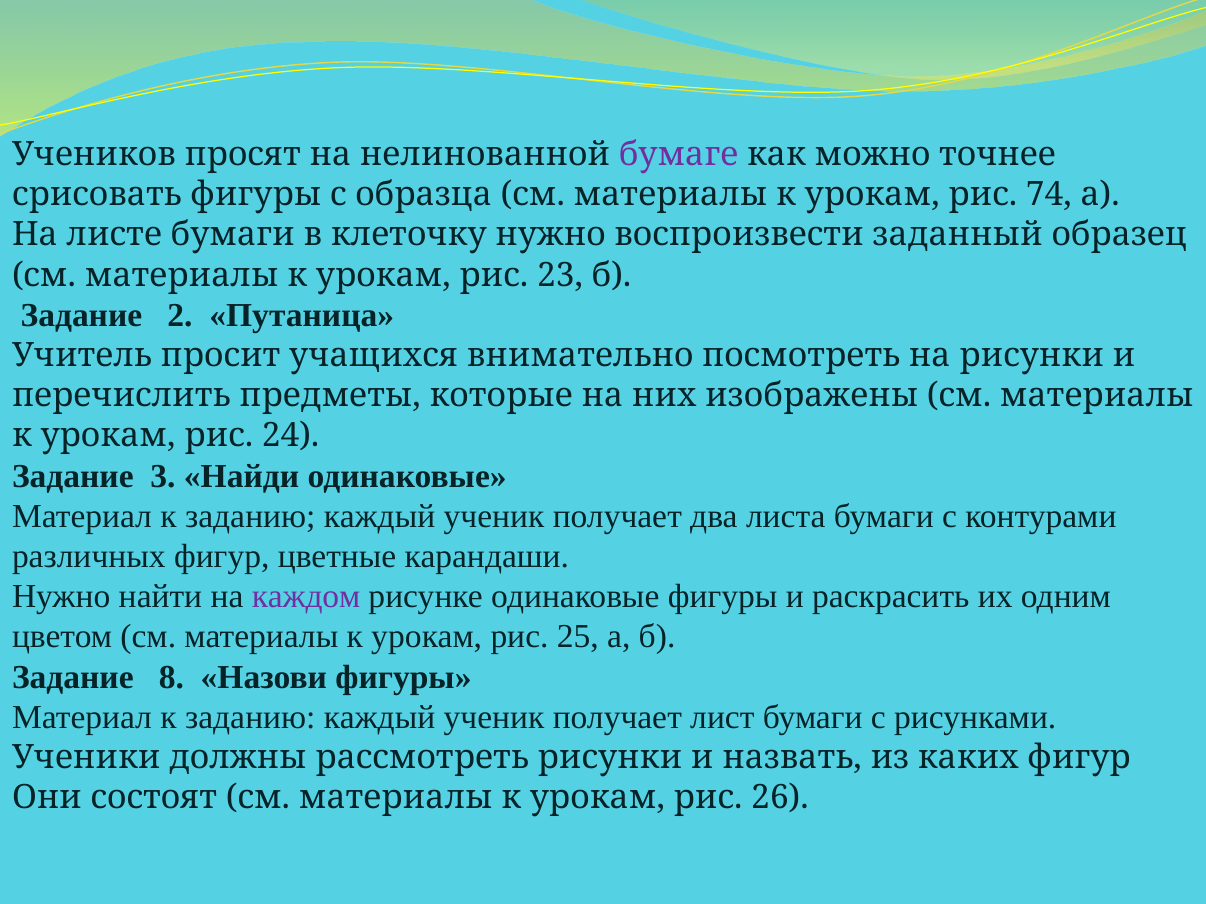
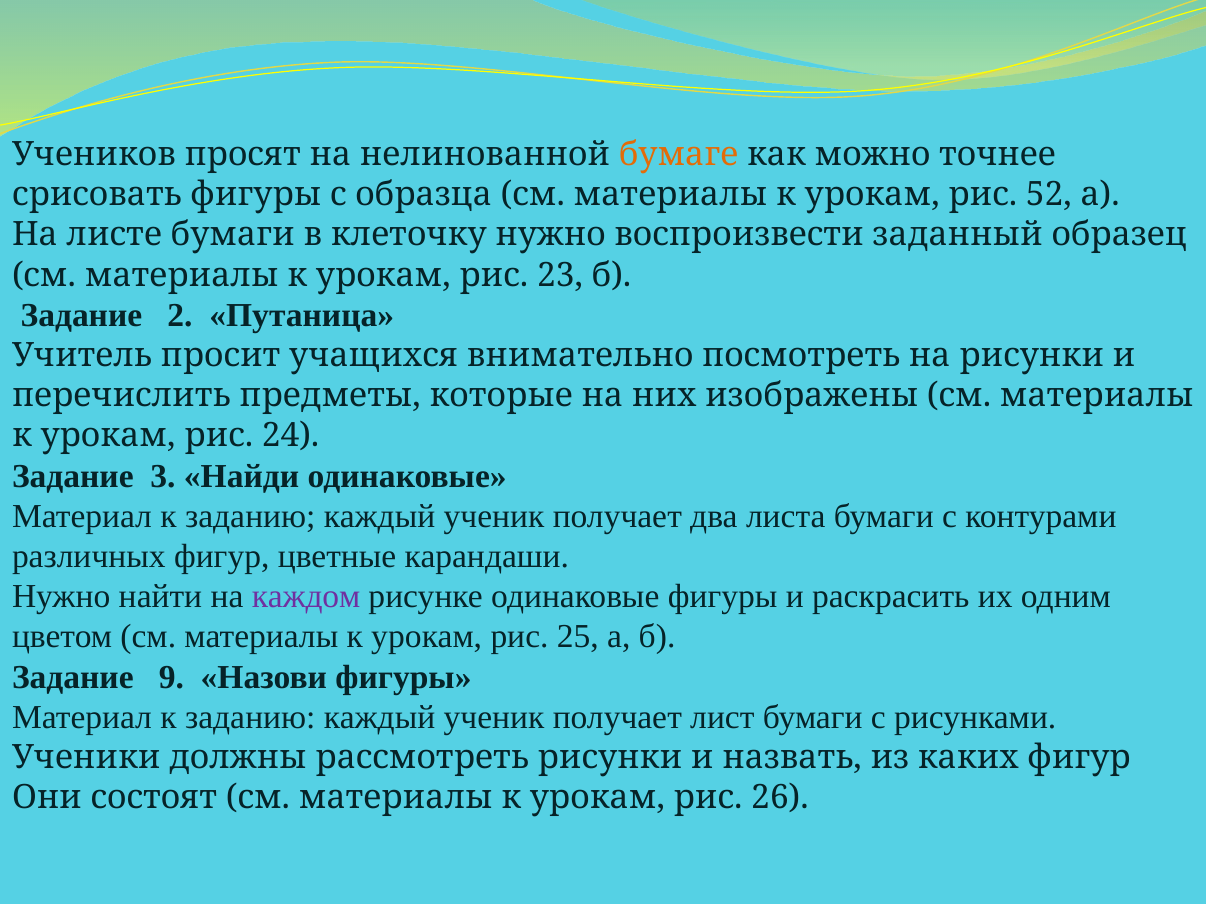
бумаге colour: purple -> orange (679, 155)
74: 74 -> 52 (1049, 195)
8: 8 -> 9 (171, 677)
